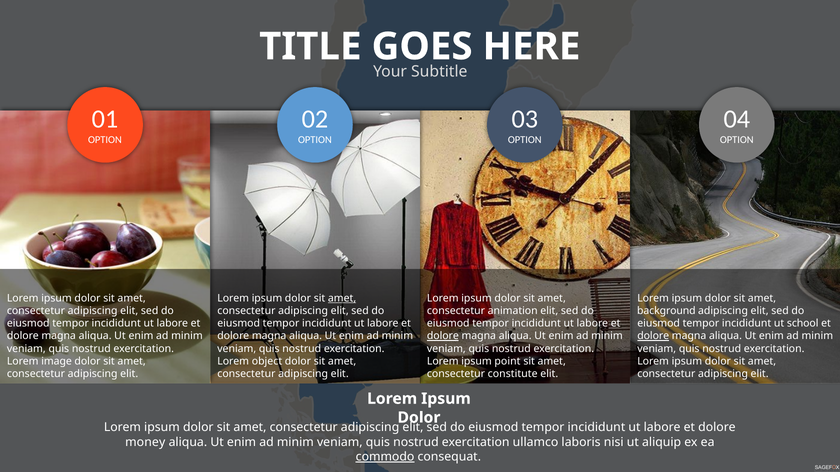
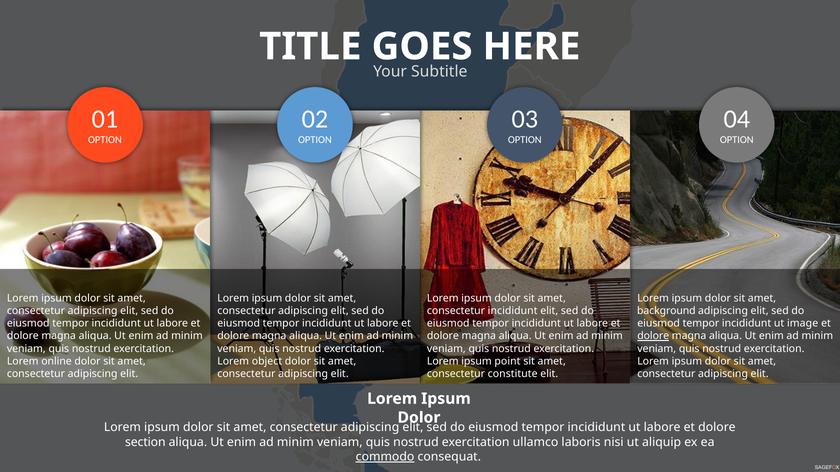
amet underline: present -> none (342, 299)
consectetur animation: animation -> incididunt (513, 311)
school: school -> image (803, 324)
dolore underline: present -> none (443, 336)
image: image -> online (57, 362)
money: money -> section (145, 443)
